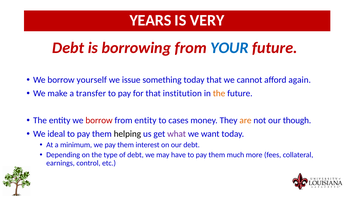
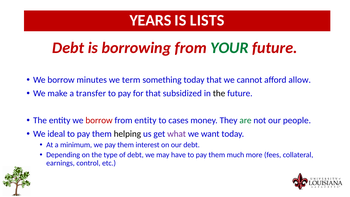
VERY: VERY -> LISTS (207, 20)
YOUR colour: blue -> green (230, 48)
yourself: yourself -> minutes (92, 80)
issue: issue -> term (131, 80)
again: again -> allow (300, 80)
institution: institution -> subsidized (182, 93)
the colour: orange -> black (219, 93)
are colour: orange -> green (245, 120)
though: though -> people (297, 120)
